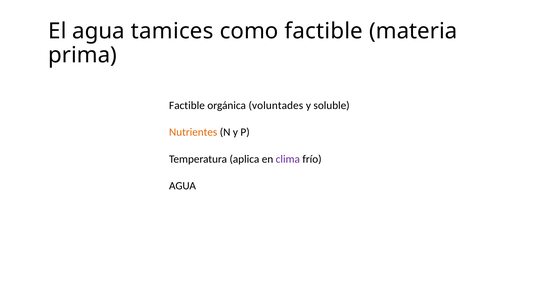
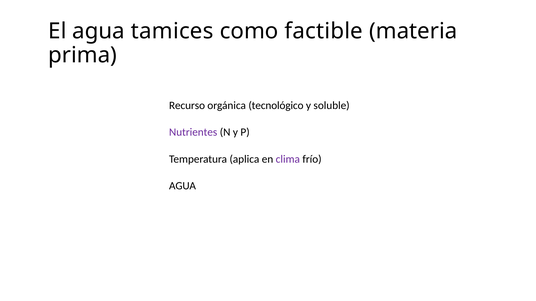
Factible: Factible -> Recurso (187, 106)
voluntades: voluntades -> tecnológico (276, 106)
Nutrientes colour: orange -> purple (193, 132)
